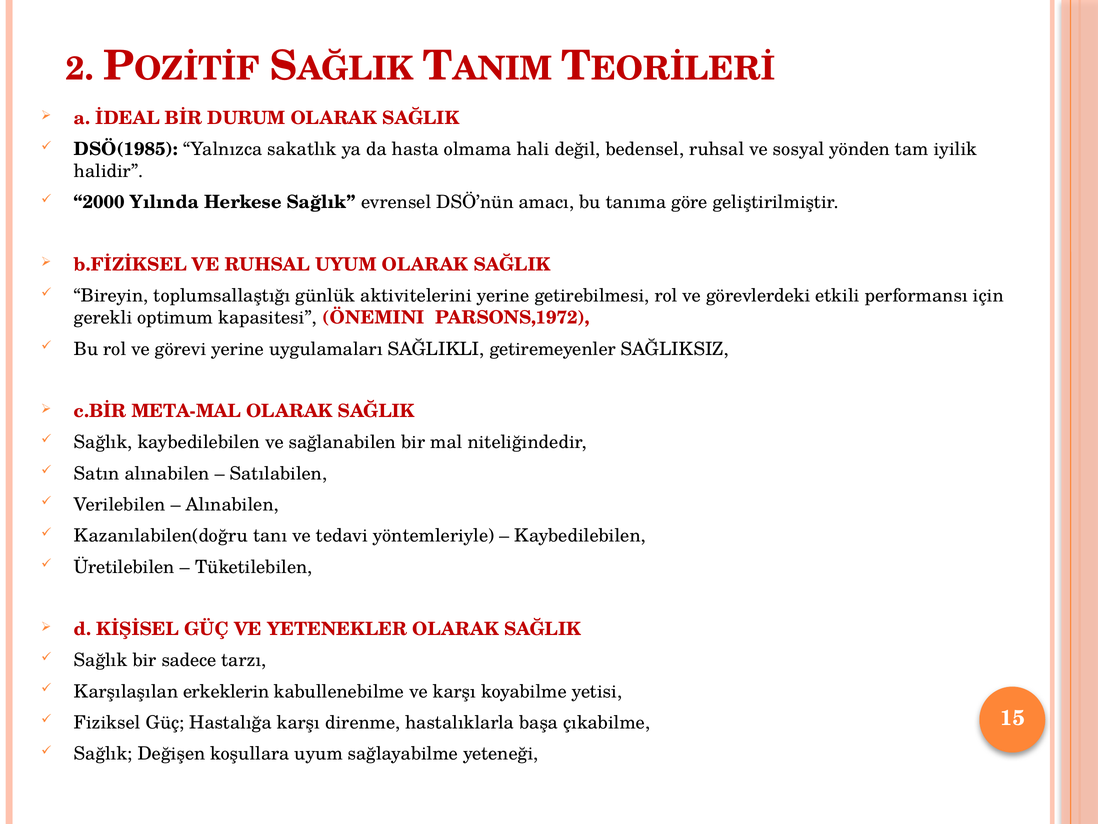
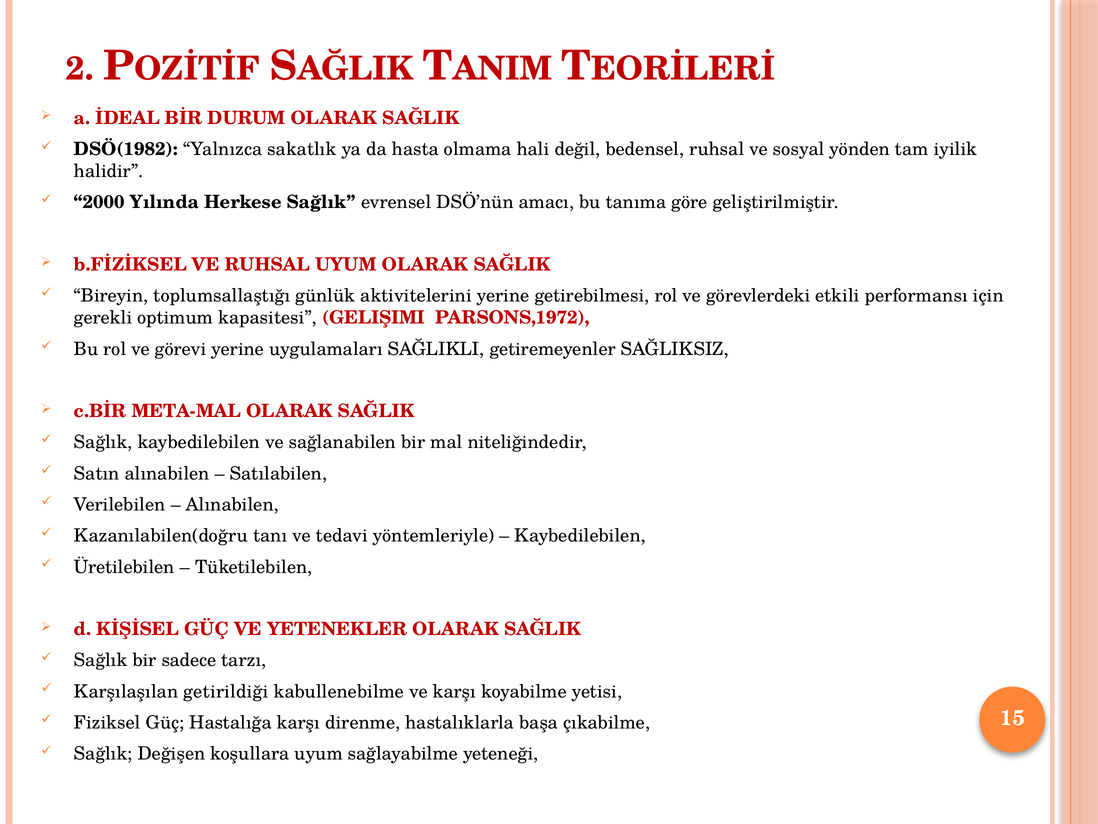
DSÖ(1985: DSÖ(1985 -> DSÖ(1982 (126, 149)
ÖNEMINI: ÖNEMINI -> GELIŞIMI (374, 318)
erkeklerin: erkeklerin -> getirildiği (226, 691)
